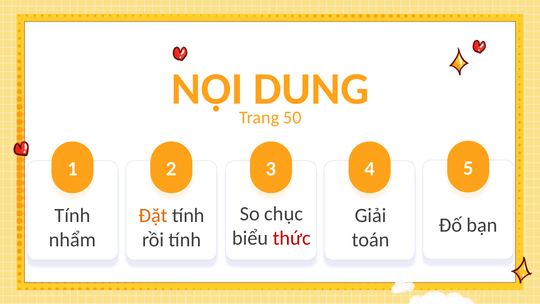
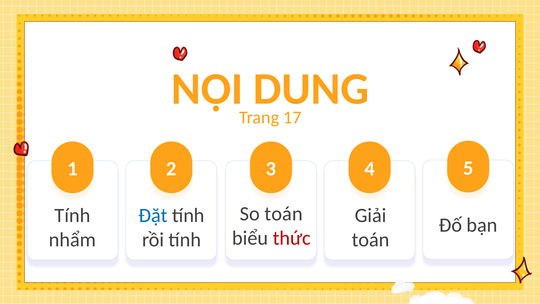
50: 50 -> 17 (292, 117)
So chục: chục -> toán (284, 213)
Đặt colour: orange -> blue (153, 215)
